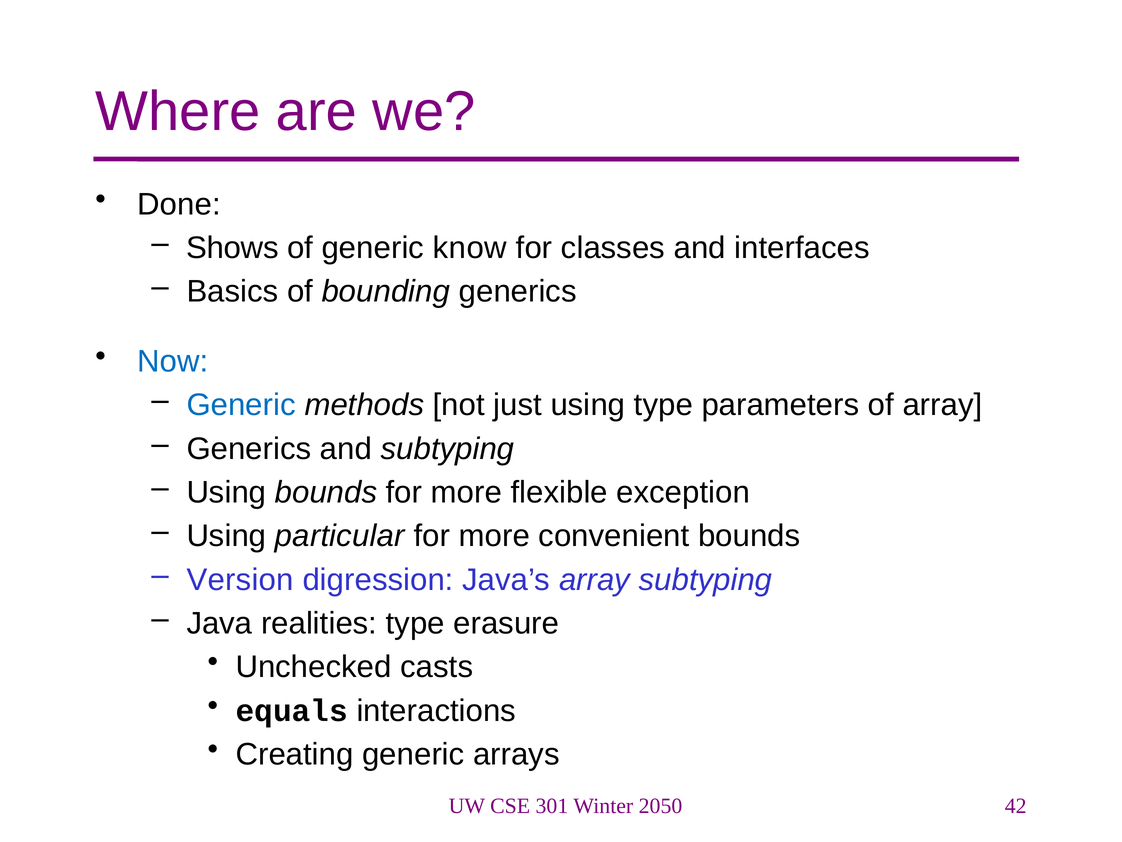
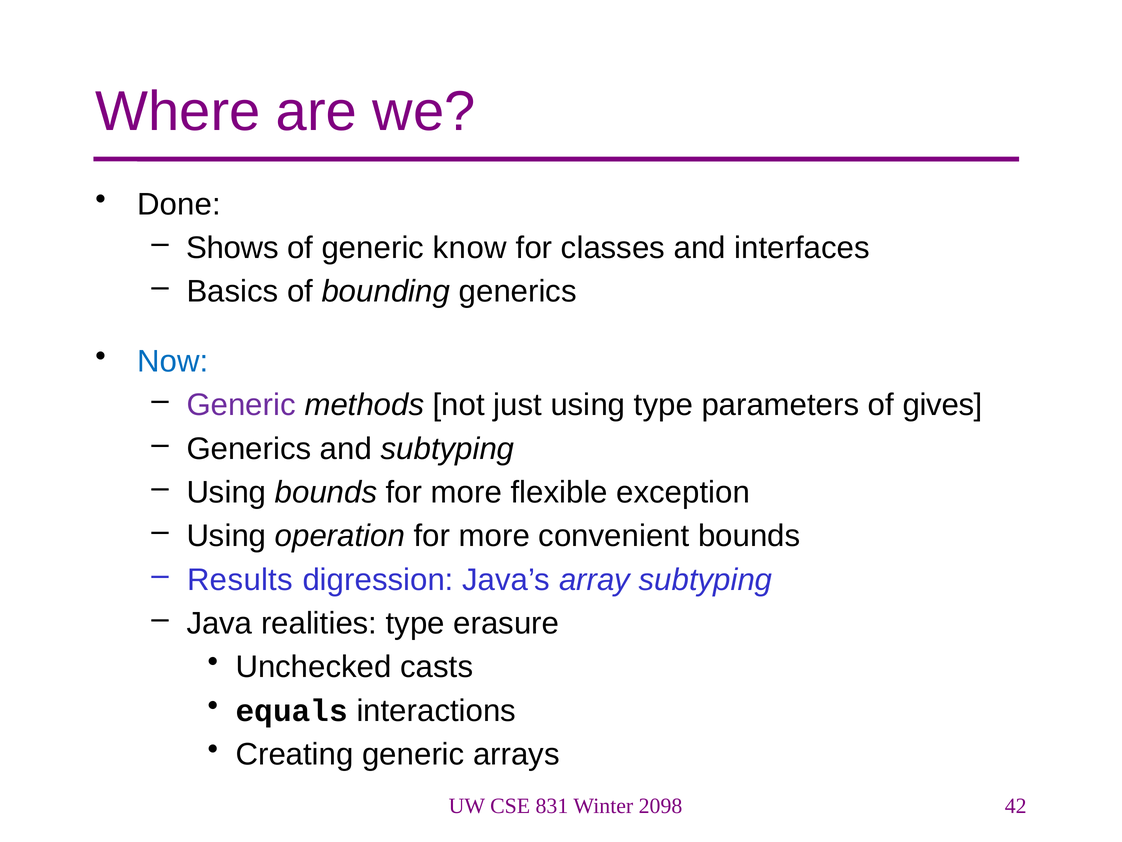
Generic colour: blue -> purple (241, 405)
of array: array -> gives (943, 405)
particular: particular -> operation (340, 536)
Version: Version -> Results (240, 580)
301: 301 -> 831 (552, 806)
2050: 2050 -> 2098 (661, 806)
